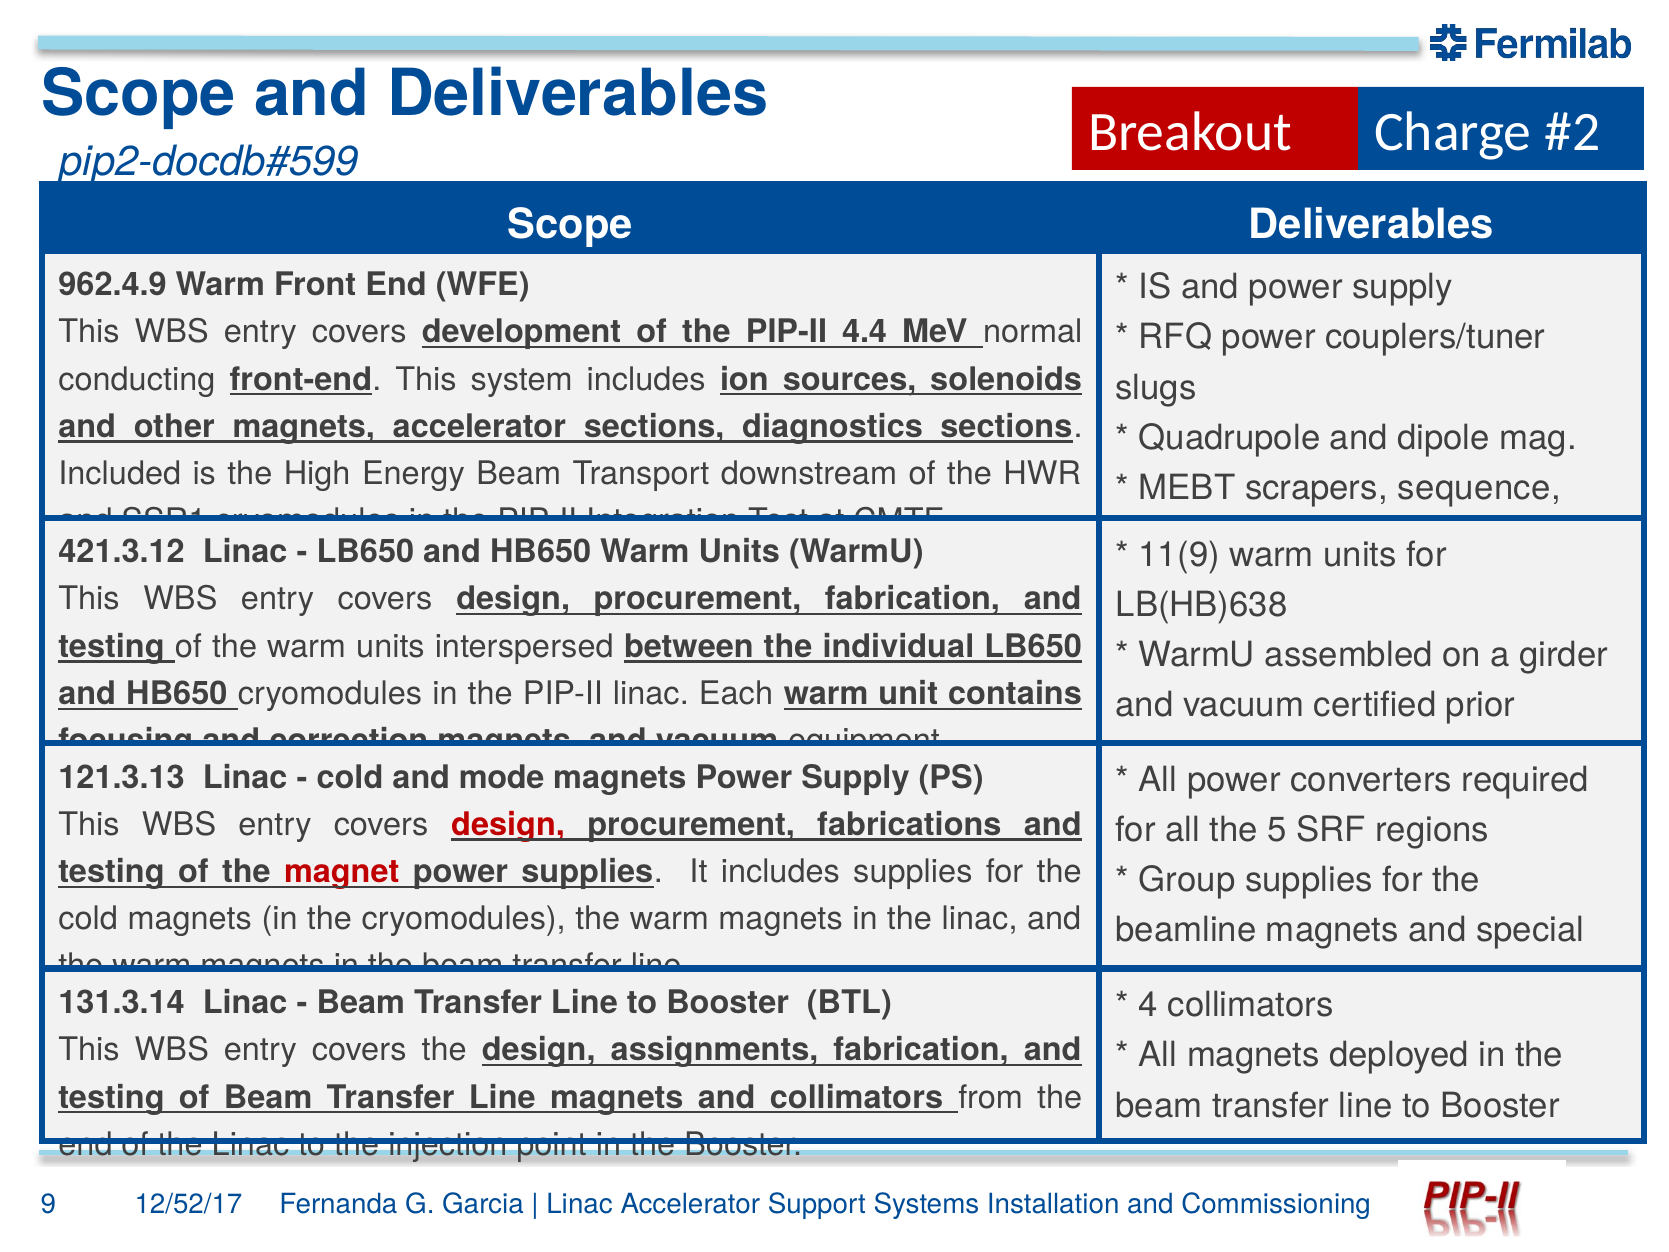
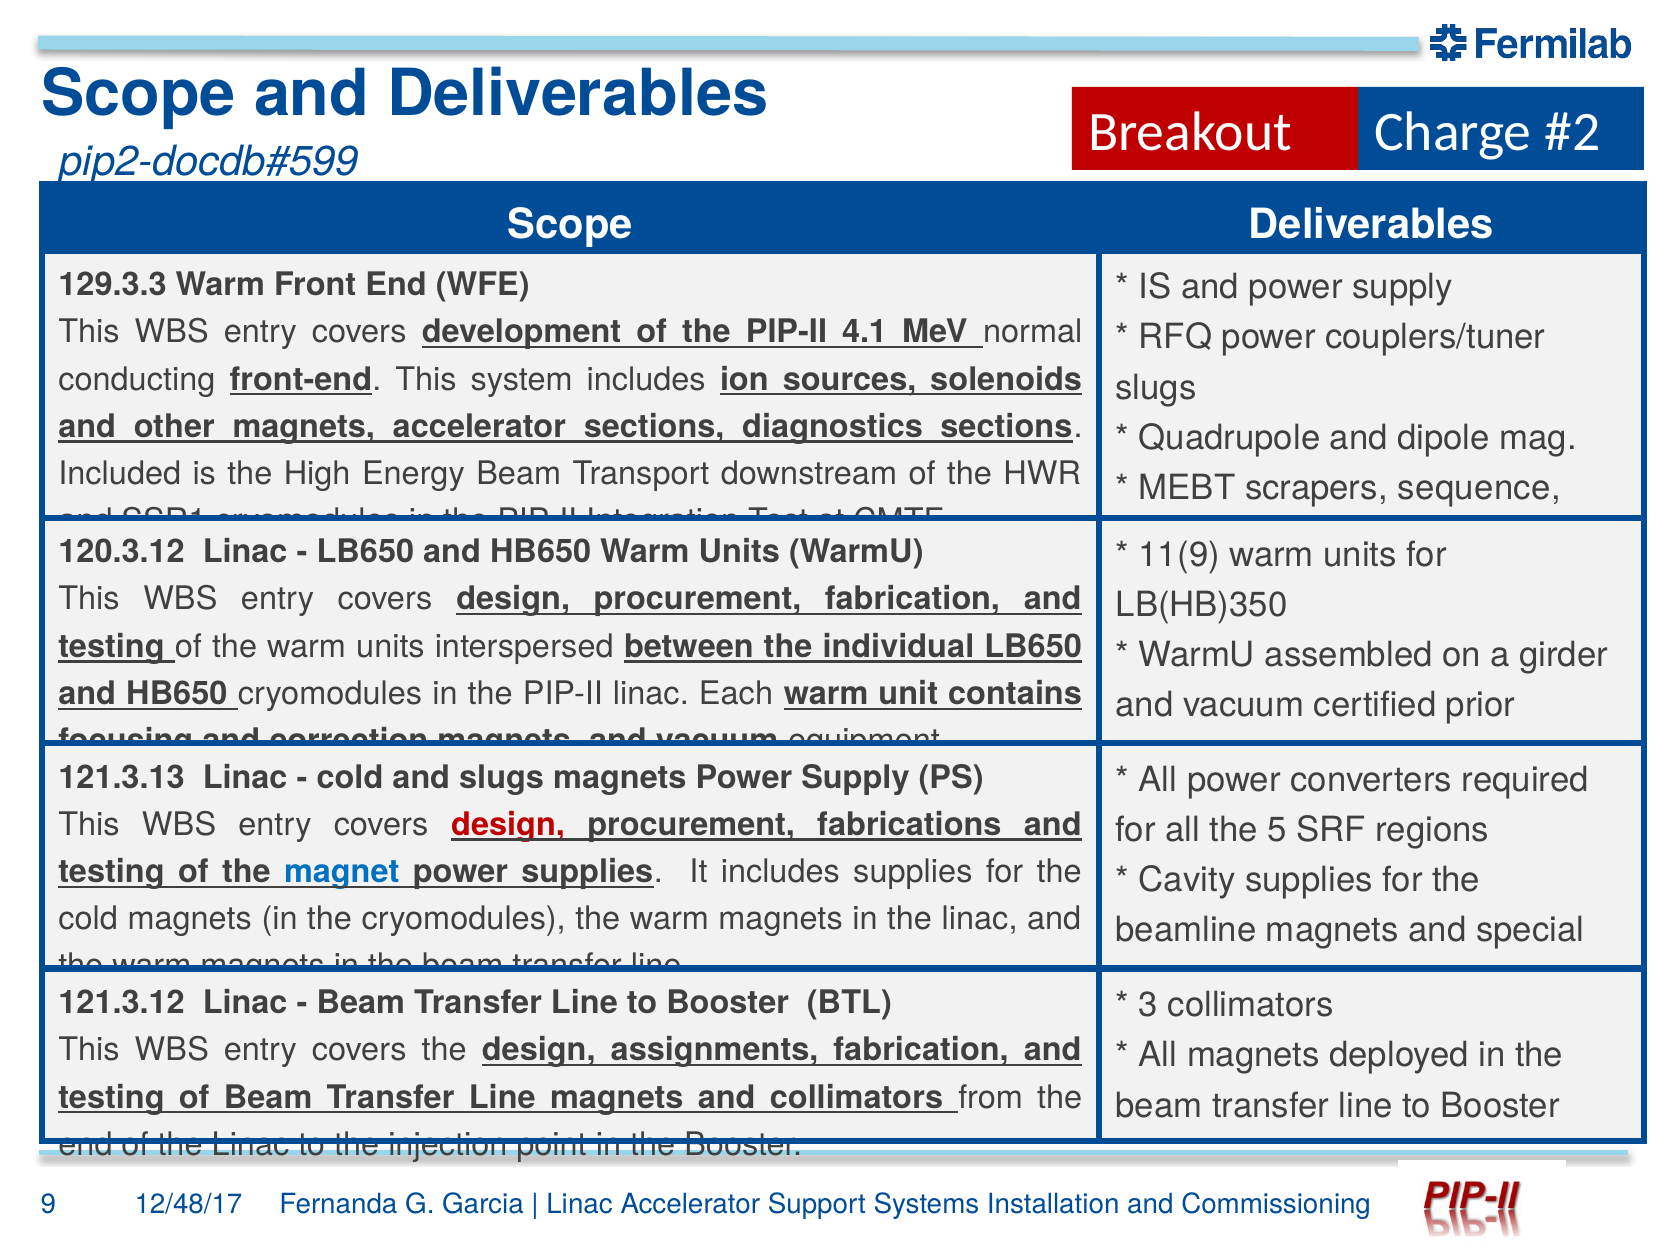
962.4.9: 962.4.9 -> 129.3.3 (113, 285)
4.4: 4.4 -> 4.1 (865, 332)
421.3.12: 421.3.12 -> 120.3.12 (122, 552)
LB(HB)638: LB(HB)638 -> LB(HB)350 (1202, 605)
and mode: mode -> slugs (502, 777)
magnet colour: red -> blue (342, 872)
Group: Group -> Cavity (1187, 880)
131.3.14: 131.3.14 -> 121.3.12 (122, 1003)
4: 4 -> 3 (1148, 1005)
12/52/17: 12/52/17 -> 12/48/17 (188, 1204)
